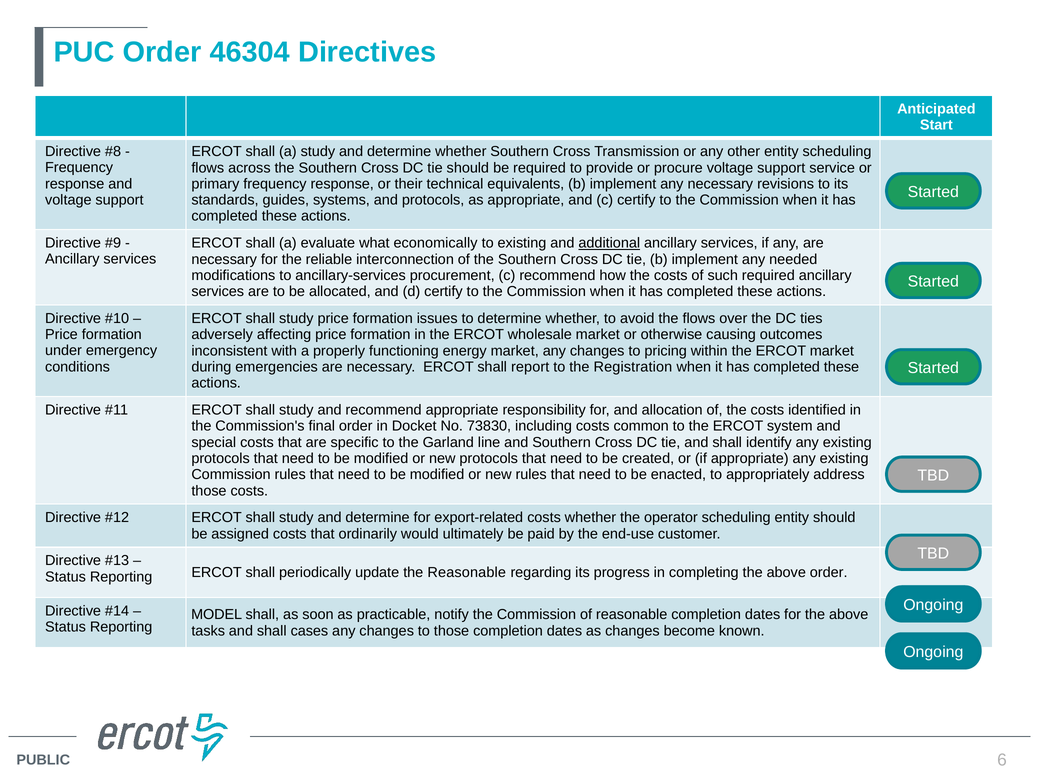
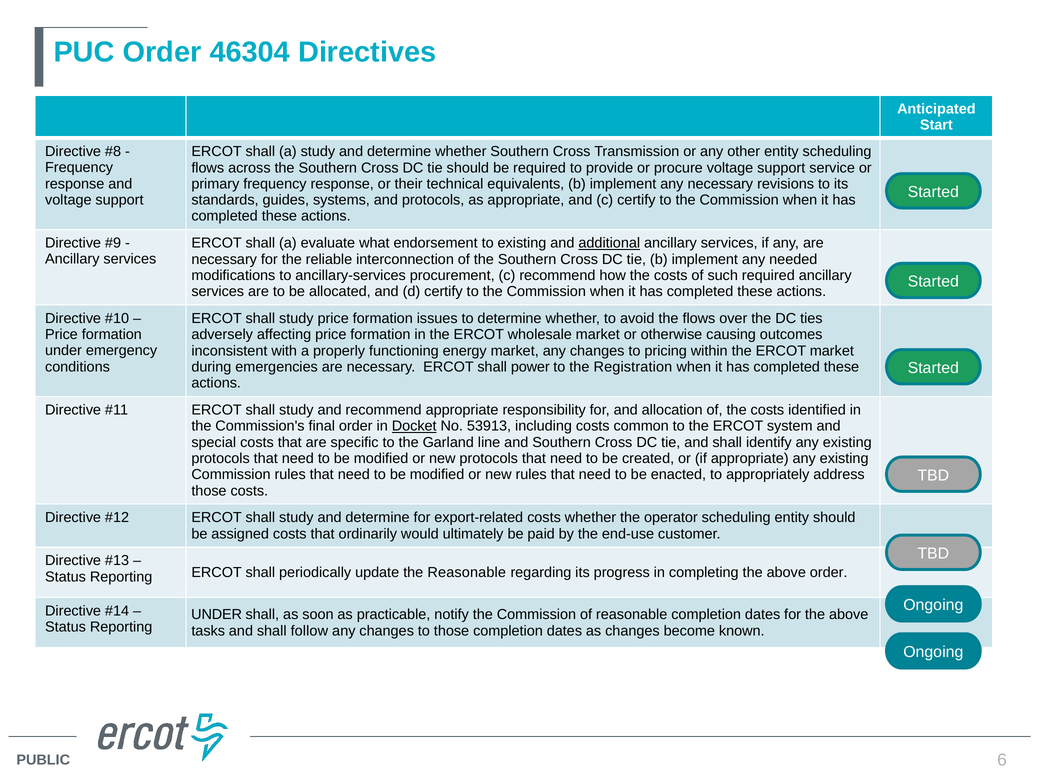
economically: economically -> endorsement (436, 243)
report: report -> power (530, 367)
Docket underline: none -> present (414, 427)
73830: 73830 -> 53913 (489, 427)
MODEL: MODEL -> UNDER (217, 615)
cases: cases -> follow (309, 631)
